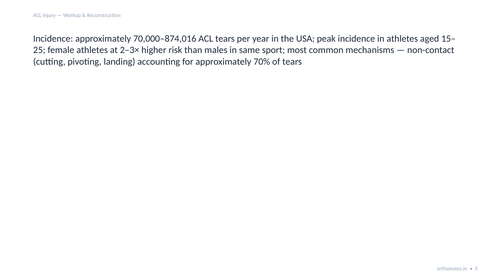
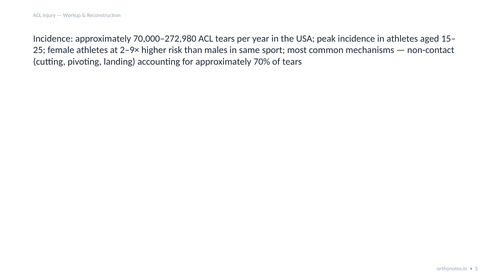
70,000–874,016: 70,000–874,016 -> 70,000–272,980 (165, 39)
2–3×: 2–3× -> 2–9× (130, 50)
